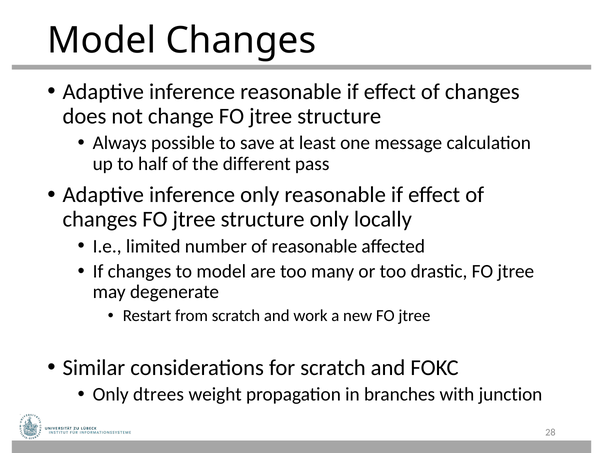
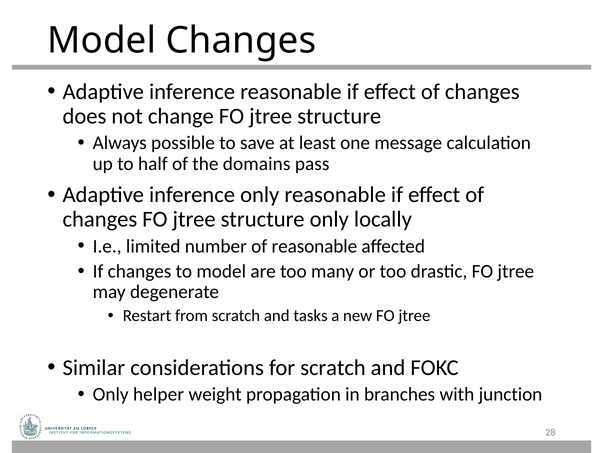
different: different -> domains (257, 164)
work: work -> tasks (310, 315)
dtrees: dtrees -> helper (159, 394)
